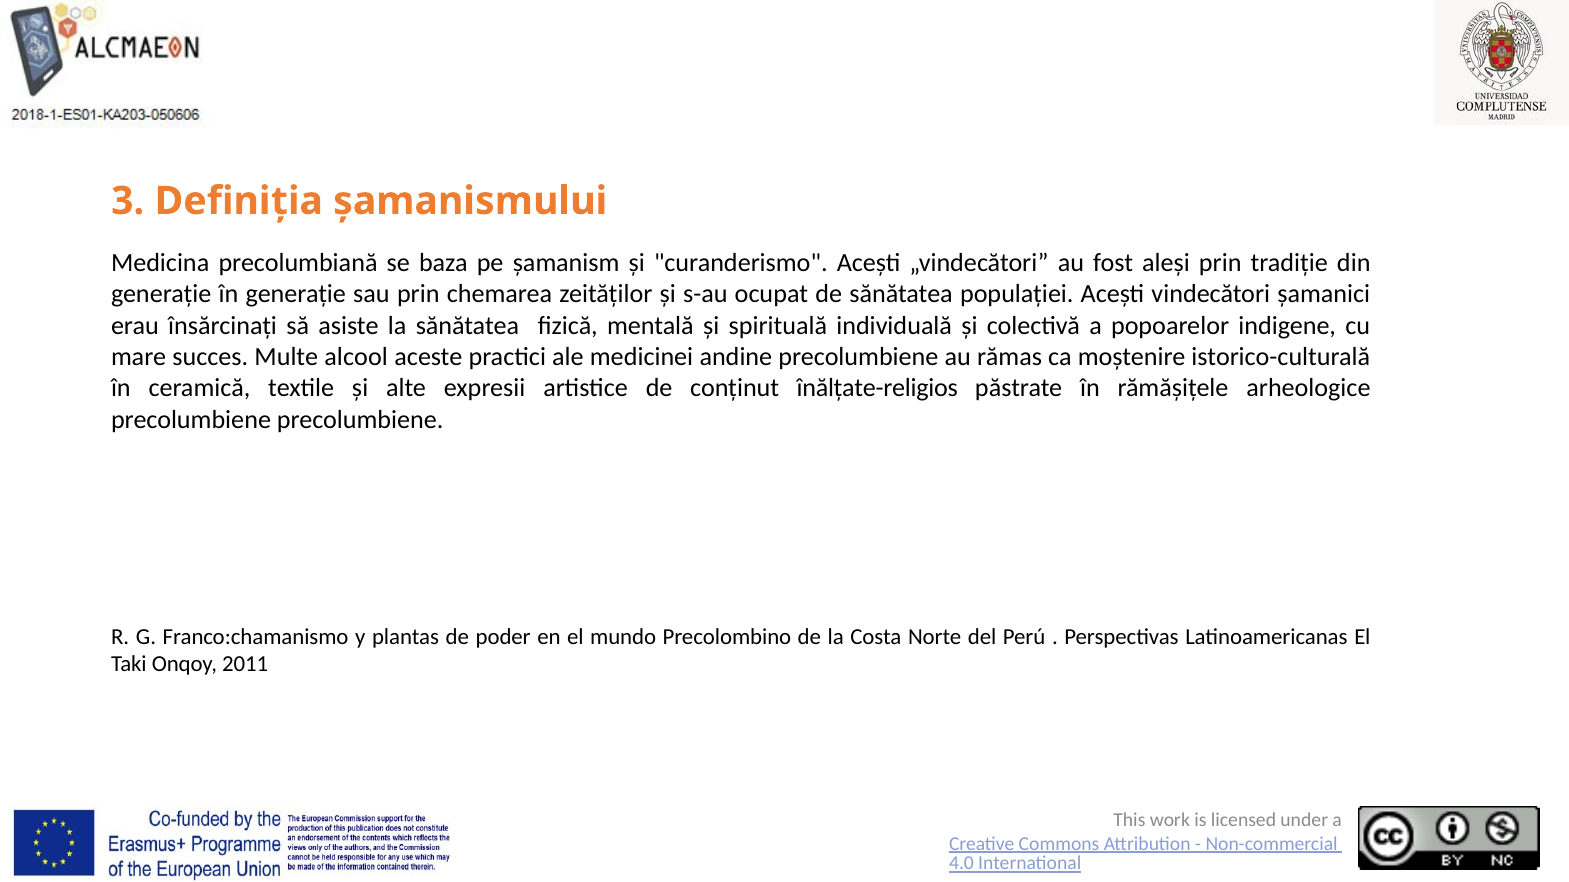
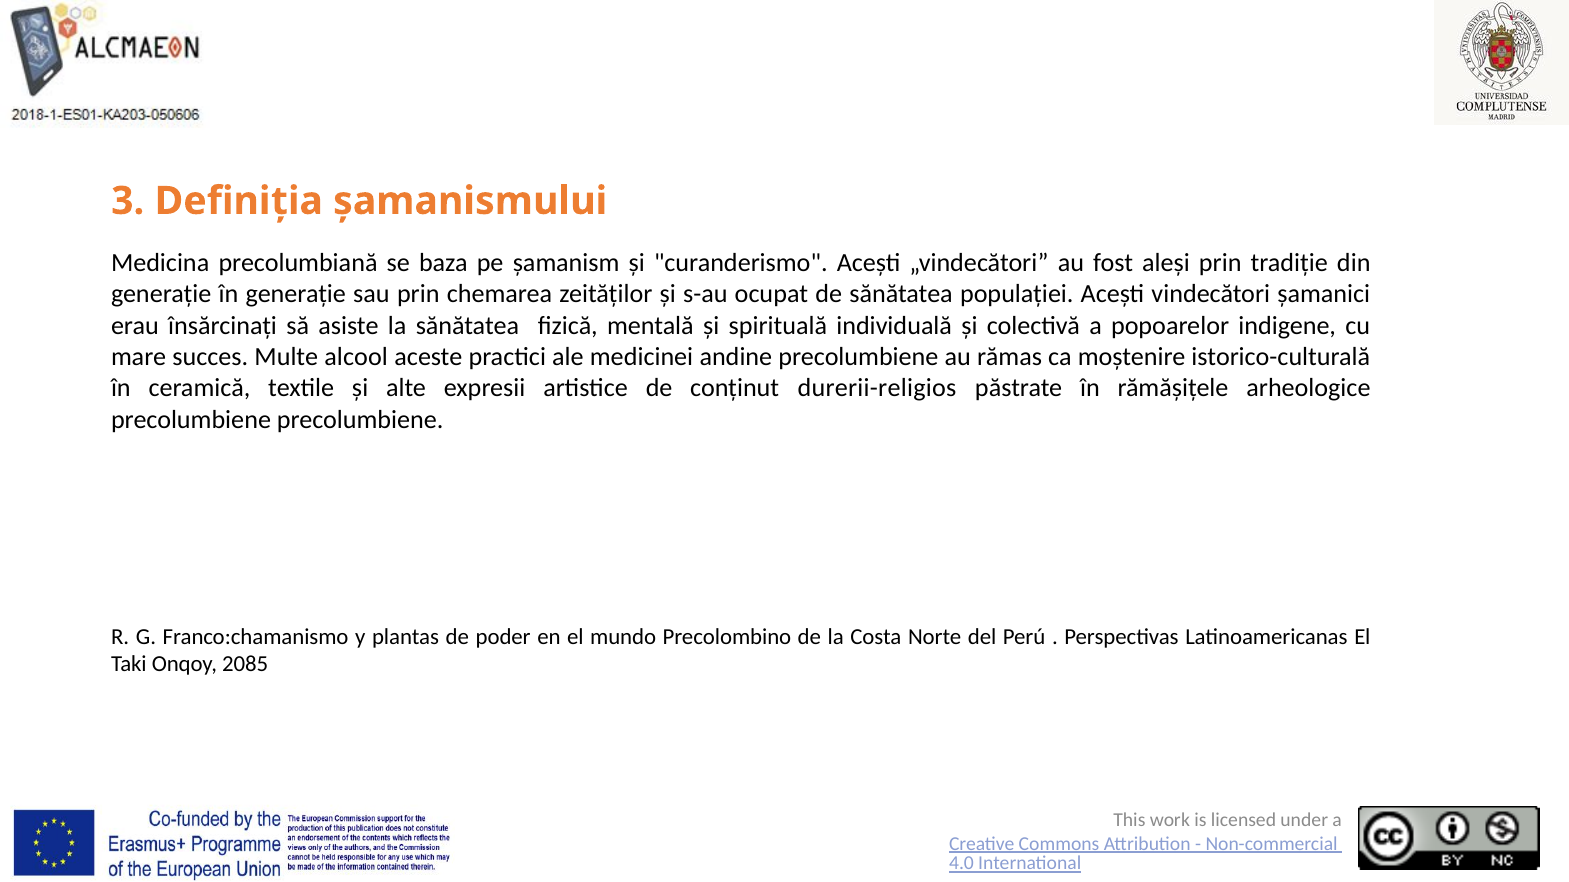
înălțate-religios: înălțate-religios -> durerii-religios (877, 388)
2011: 2011 -> 2085 (245, 665)
